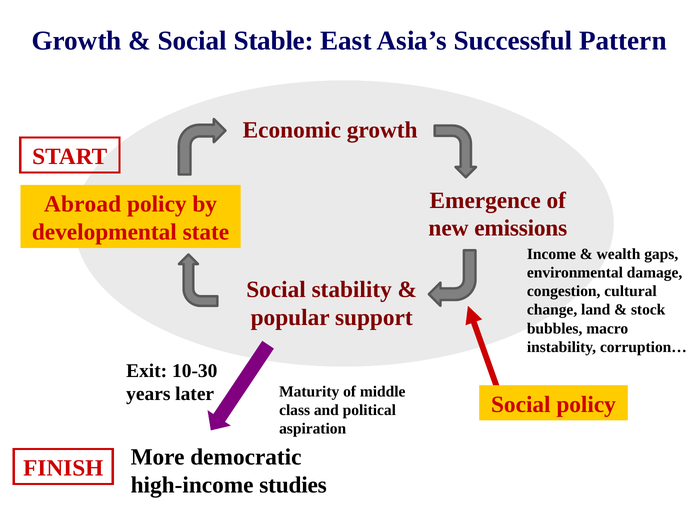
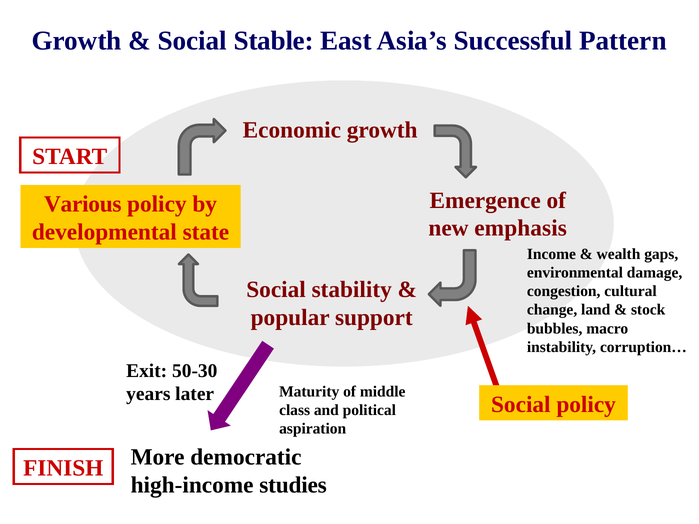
Abroad: Abroad -> Various (83, 204)
emissions: emissions -> emphasis (521, 228)
10-30: 10-30 -> 50-30 (195, 371)
